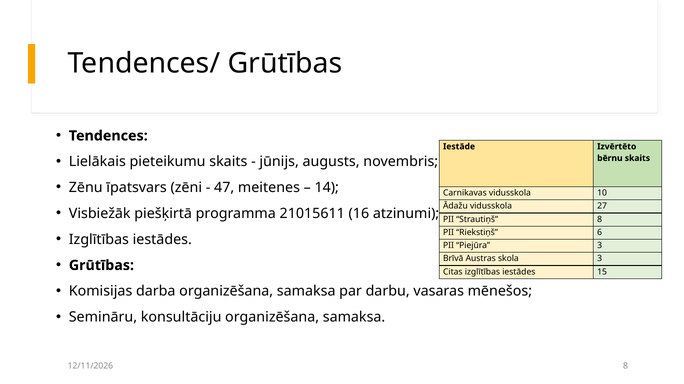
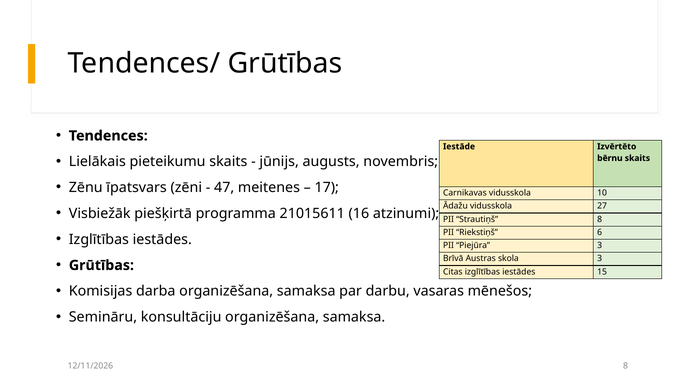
14: 14 -> 17 (327, 188)
